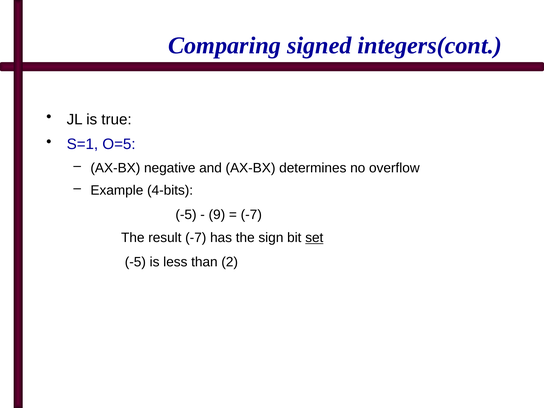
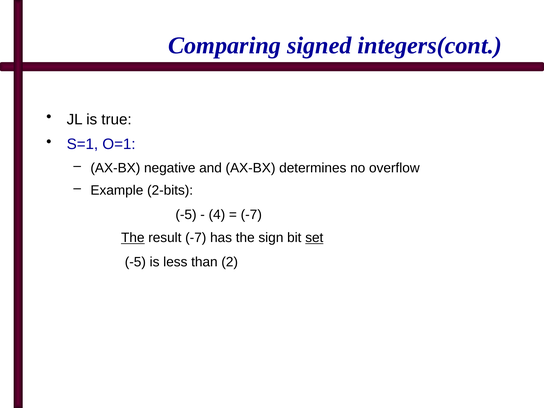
O=5: O=5 -> O=1 (119, 144)
4-bits: 4-bits -> 2-bits (170, 190)
9: 9 -> 4 (217, 215)
The underline: none -> present (133, 238)
